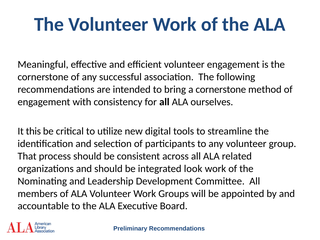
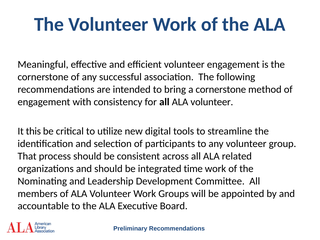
all ALA ourselves: ourselves -> volunteer (212, 102)
look: look -> time (193, 169)
